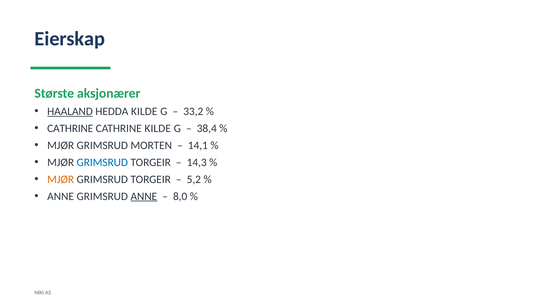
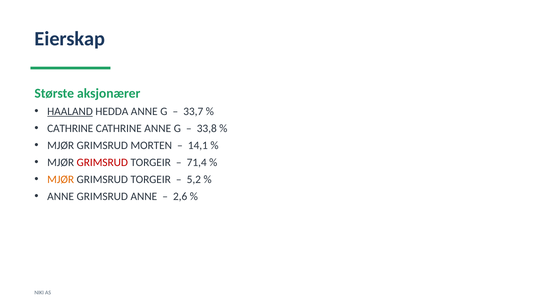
HEDDA KILDE: KILDE -> ANNE (144, 111)
33,2: 33,2 -> 33,7 (193, 111)
CATHRINE KILDE: KILDE -> ANNE (158, 128)
38,4: 38,4 -> 33,8 (207, 128)
GRIMSRUD colour: blue -> red (102, 162)
14,3: 14,3 -> 71,4 (197, 162)
ANNE underline: present -> none (144, 196)
8,0: 8,0 -> 2,6 (180, 196)
